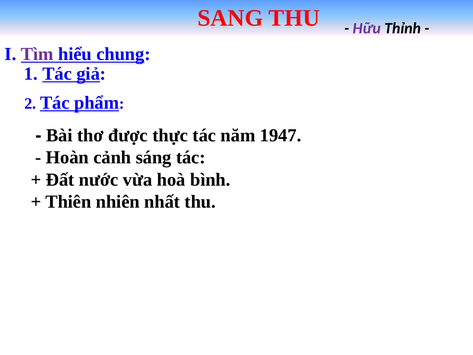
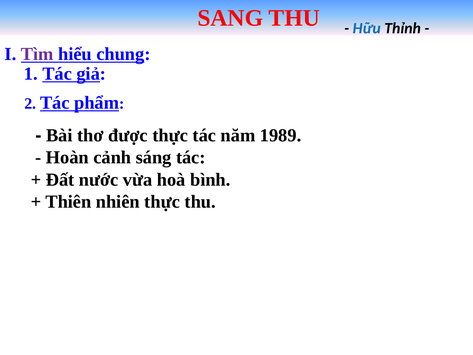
Hữu colour: purple -> blue (367, 28)
1947: 1947 -> 1989 (281, 135)
nhiên nhất: nhất -> thực (162, 202)
